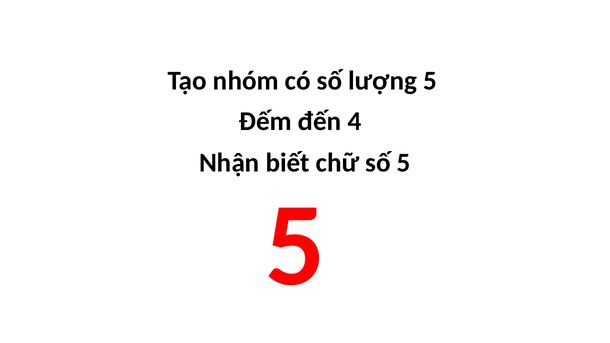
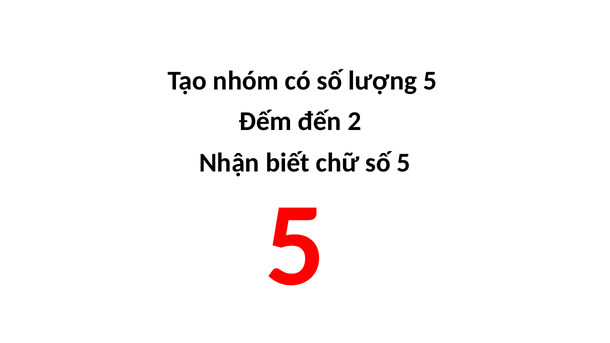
4: 4 -> 2 (355, 122)
